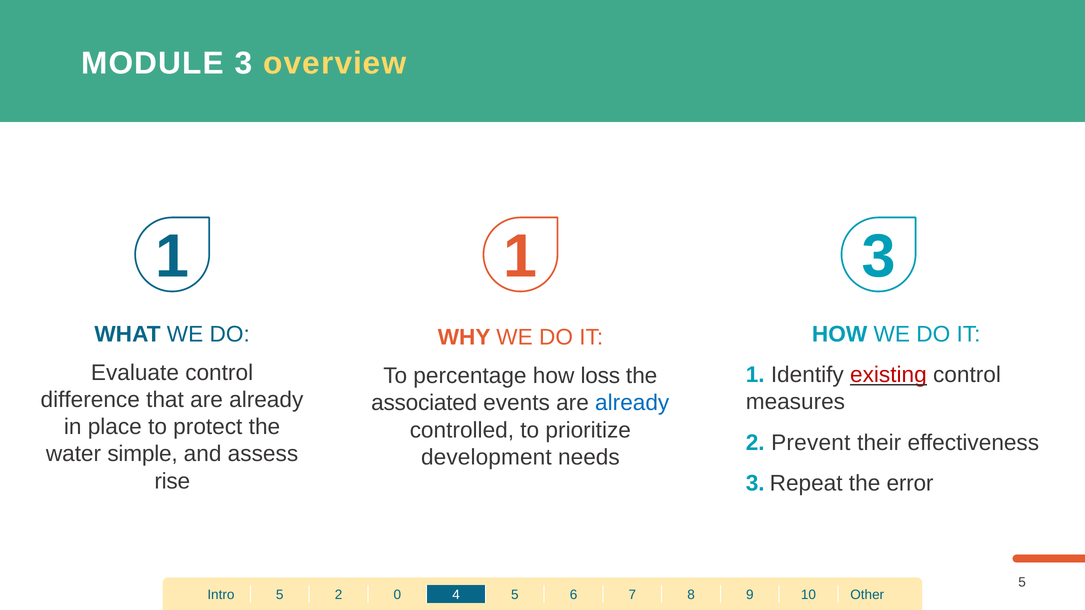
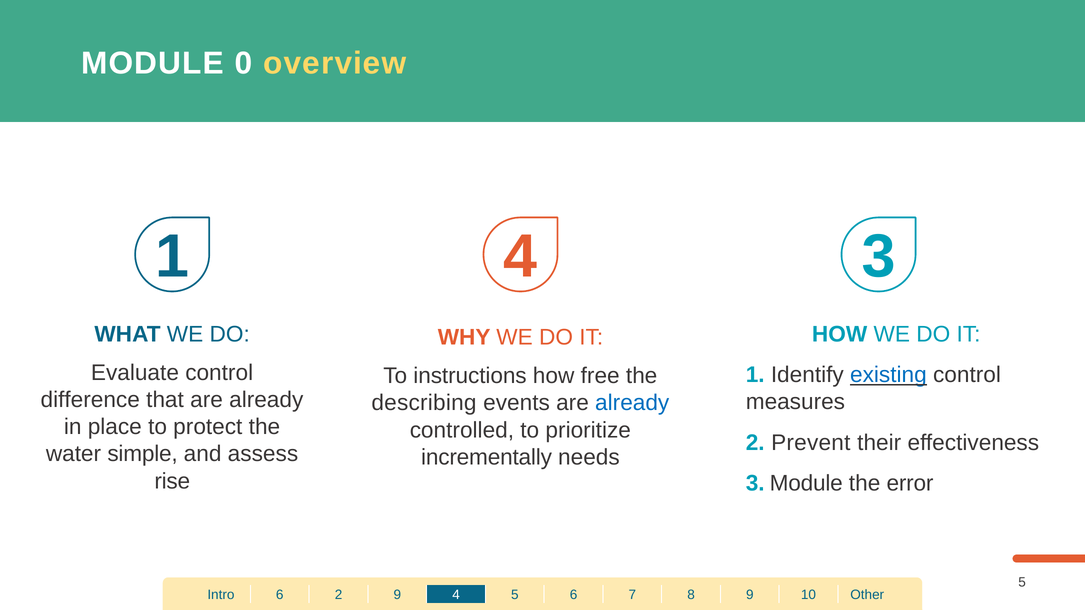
MODULE 3: 3 -> 0 (243, 63)
1 1: 1 -> 4 (520, 257)
existing colour: red -> blue (888, 375)
percentage: percentage -> instructions (470, 376)
loss: loss -> free (600, 376)
associated: associated -> describing (424, 403)
development: development -> incrementally (487, 457)
3 Repeat: Repeat -> Module (806, 484)
5: 5 -> 6 (280, 595)
2 0: 0 -> 9 (397, 595)
